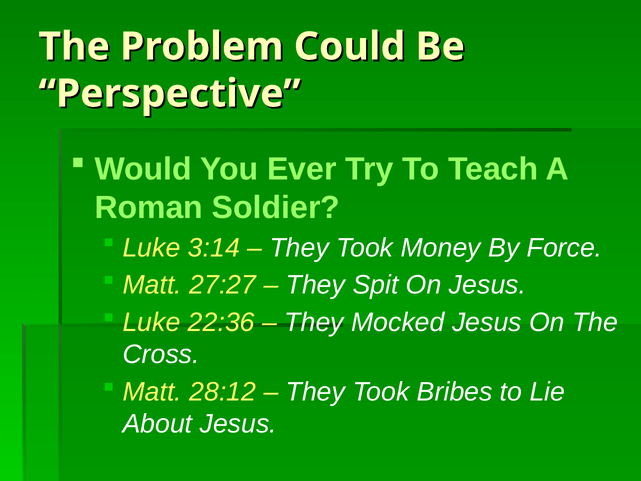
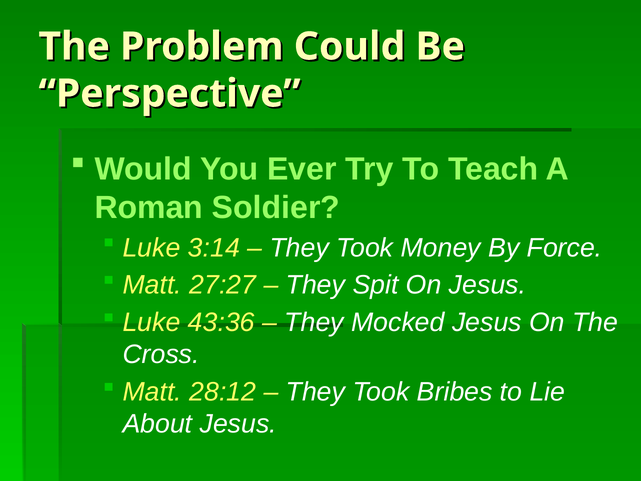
22:36: 22:36 -> 43:36 (221, 322)
